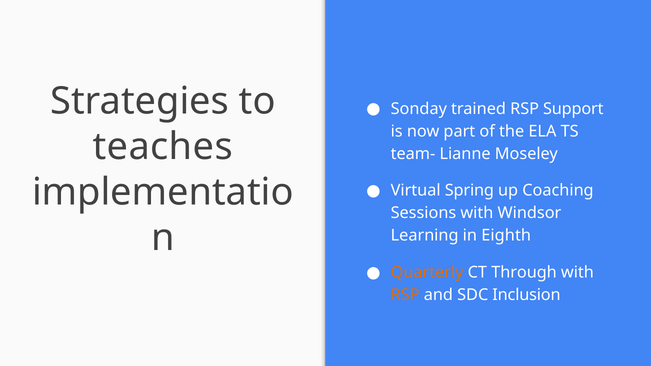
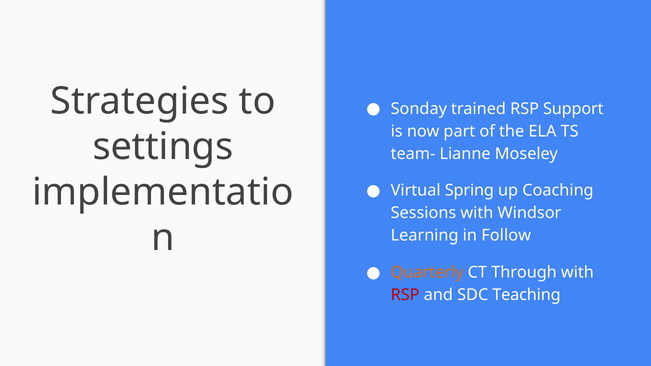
teaches: teaches -> settings (163, 147)
Eighth: Eighth -> Follow (506, 236)
RSP colour: orange -> red (405, 295)
Inclusion: Inclusion -> Teaching (526, 295)
